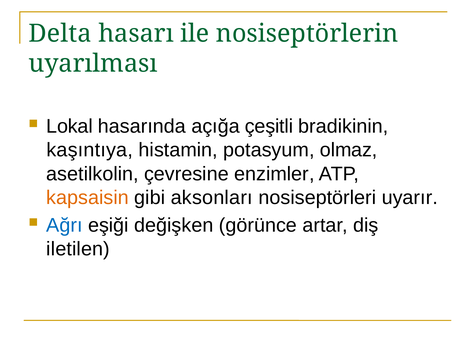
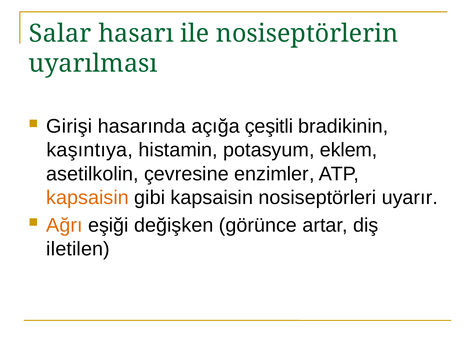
Delta: Delta -> Salar (60, 34)
Lokal: Lokal -> Girişi (69, 126)
olmaz: olmaz -> eklem (349, 150)
gibi aksonları: aksonları -> kapsaisin (212, 198)
Ağrı colour: blue -> orange (64, 225)
